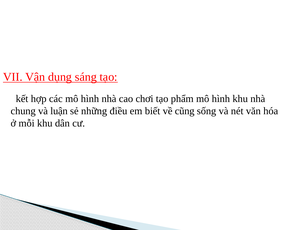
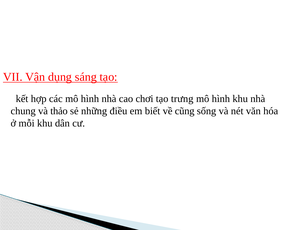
phẩm: phẩm -> trưng (182, 99)
luận: luận -> thảo (59, 111)
